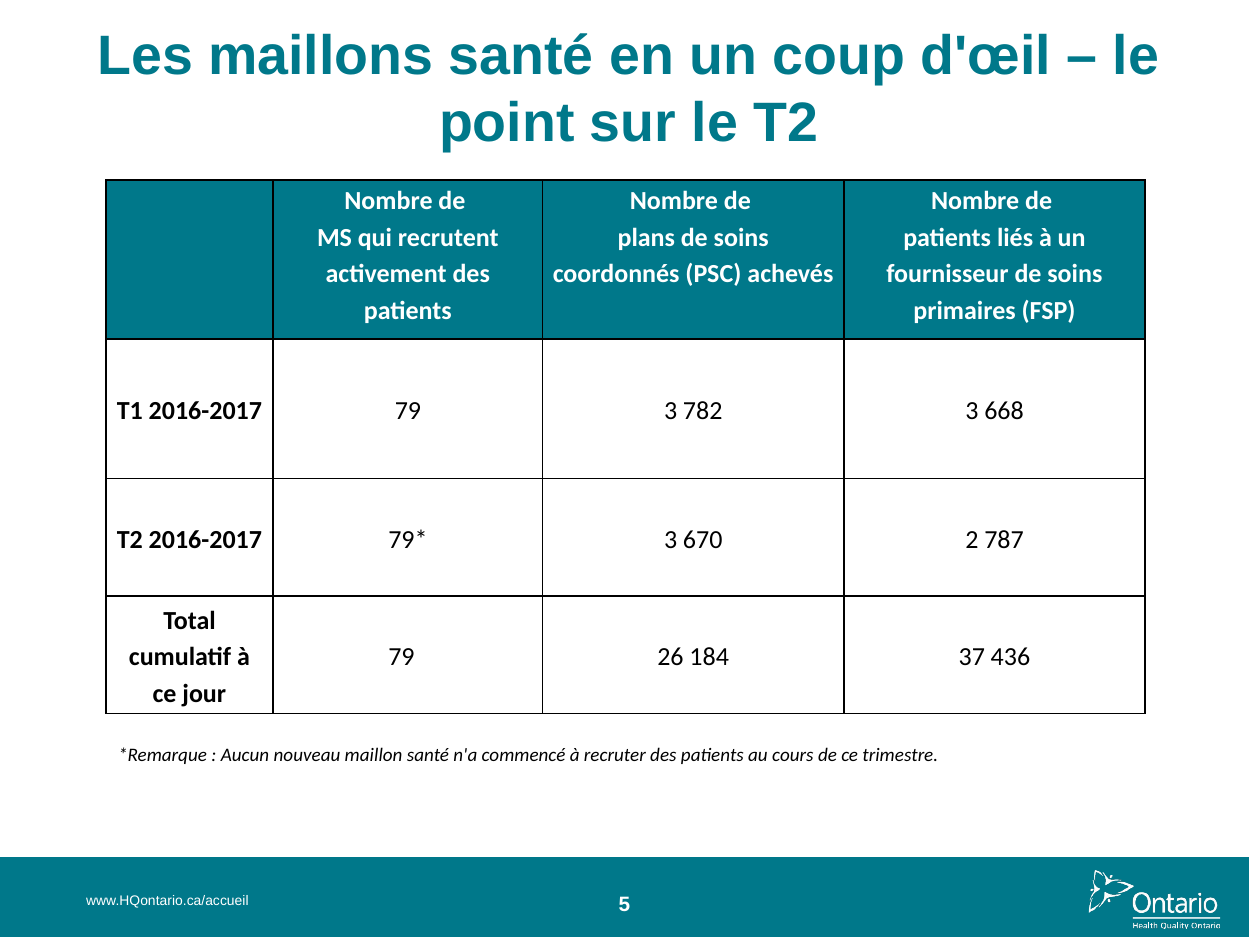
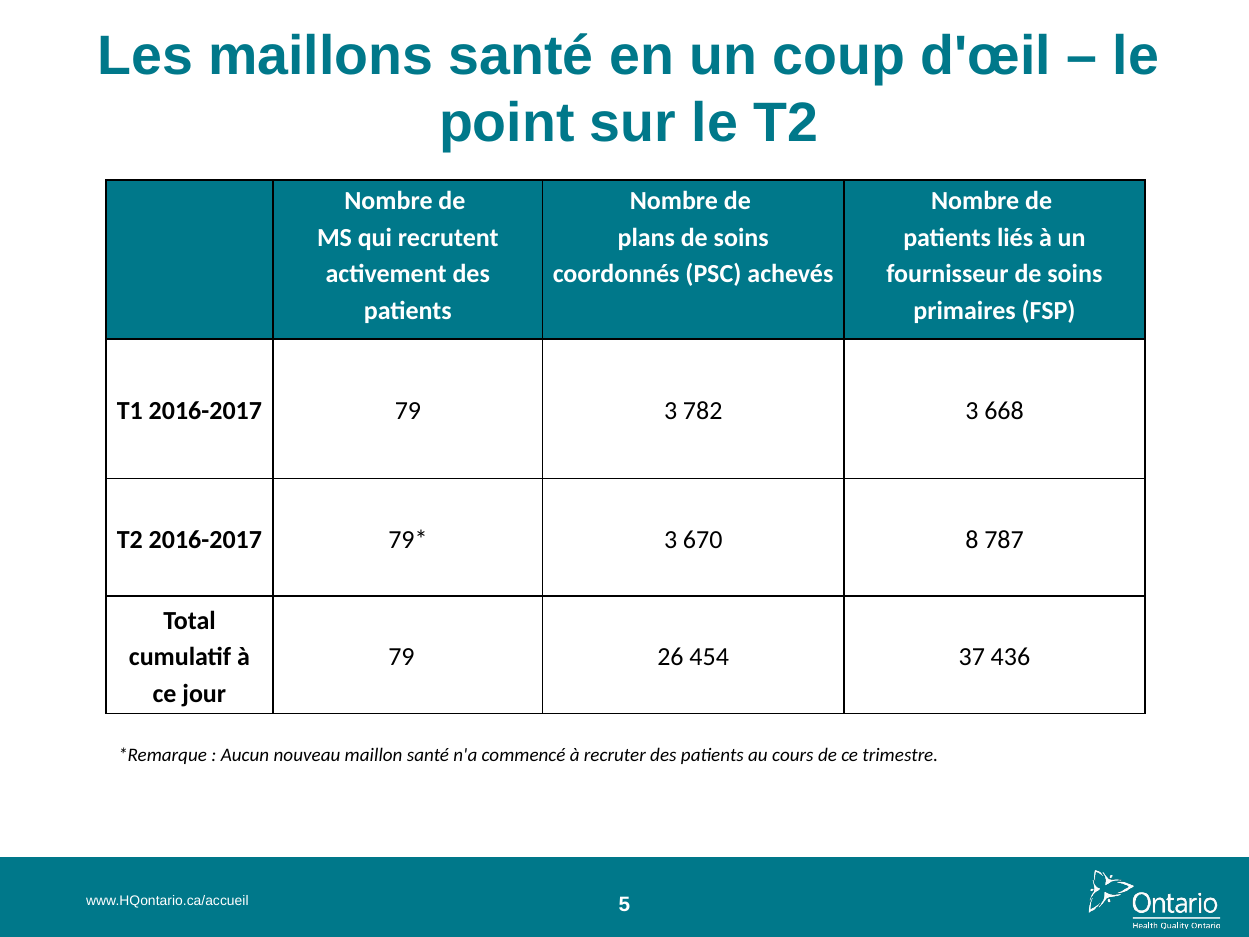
2: 2 -> 8 (972, 540)
184: 184 -> 454 (709, 657)
